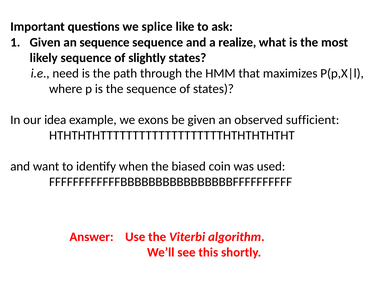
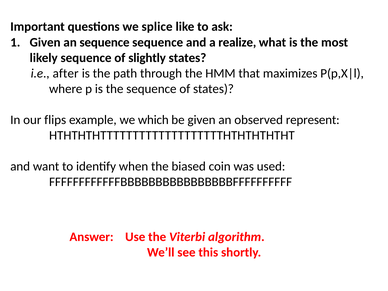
need: need -> after (66, 73)
idea: idea -> flips (55, 120)
exons: exons -> which (153, 120)
sufficient: sufficient -> represent (313, 120)
